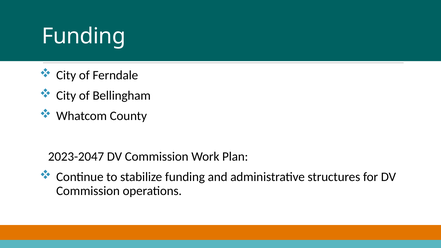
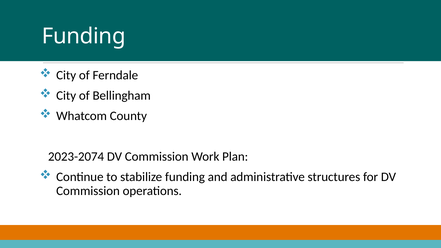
2023-2047: 2023-2047 -> 2023-2074 (76, 157)
